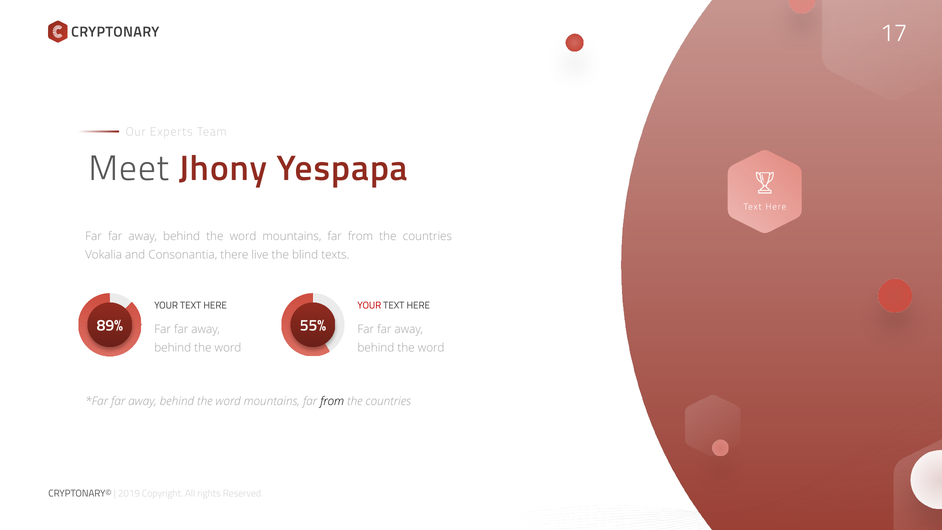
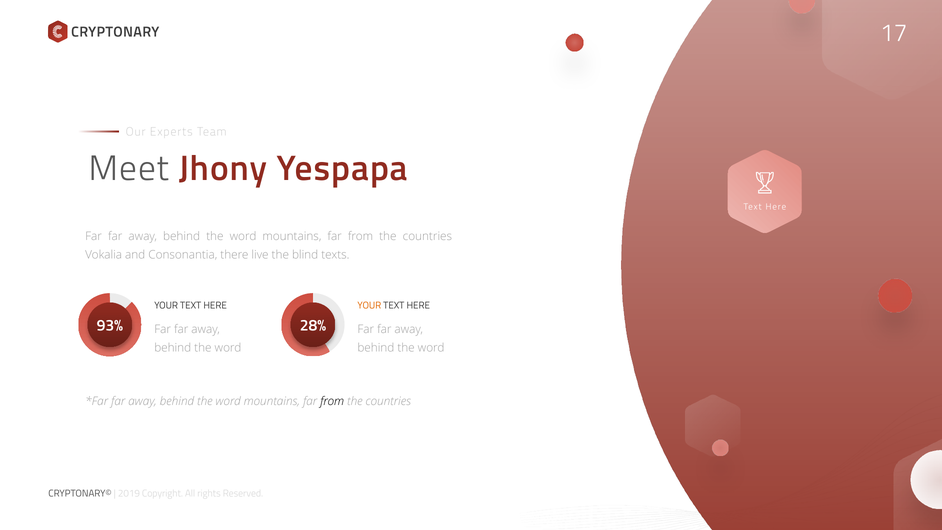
YOUR colour: red -> orange (369, 305)
89%: 89% -> 93% (110, 326)
55%: 55% -> 28% (313, 326)
